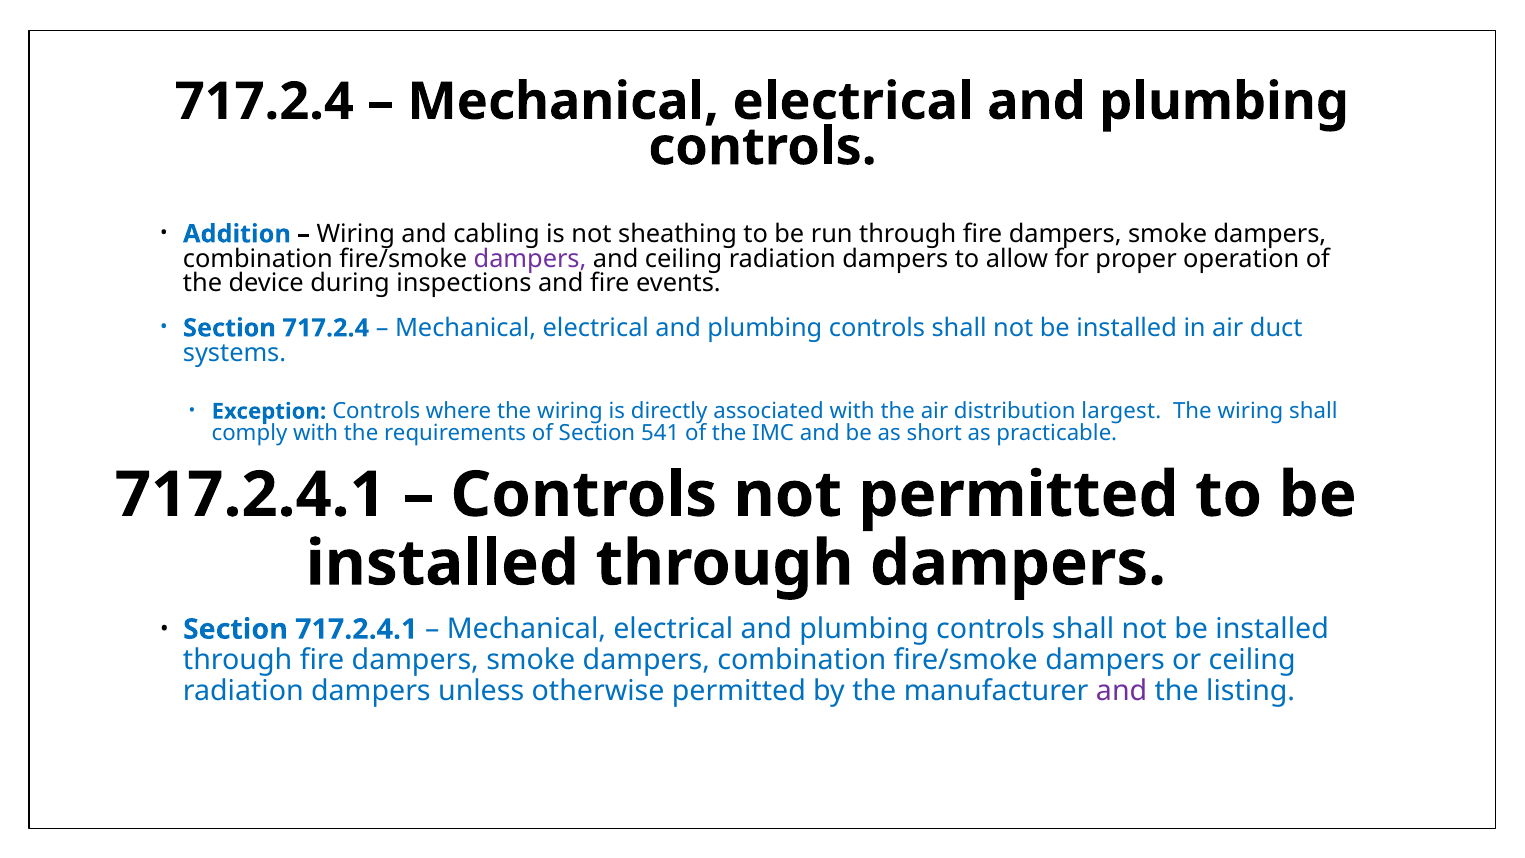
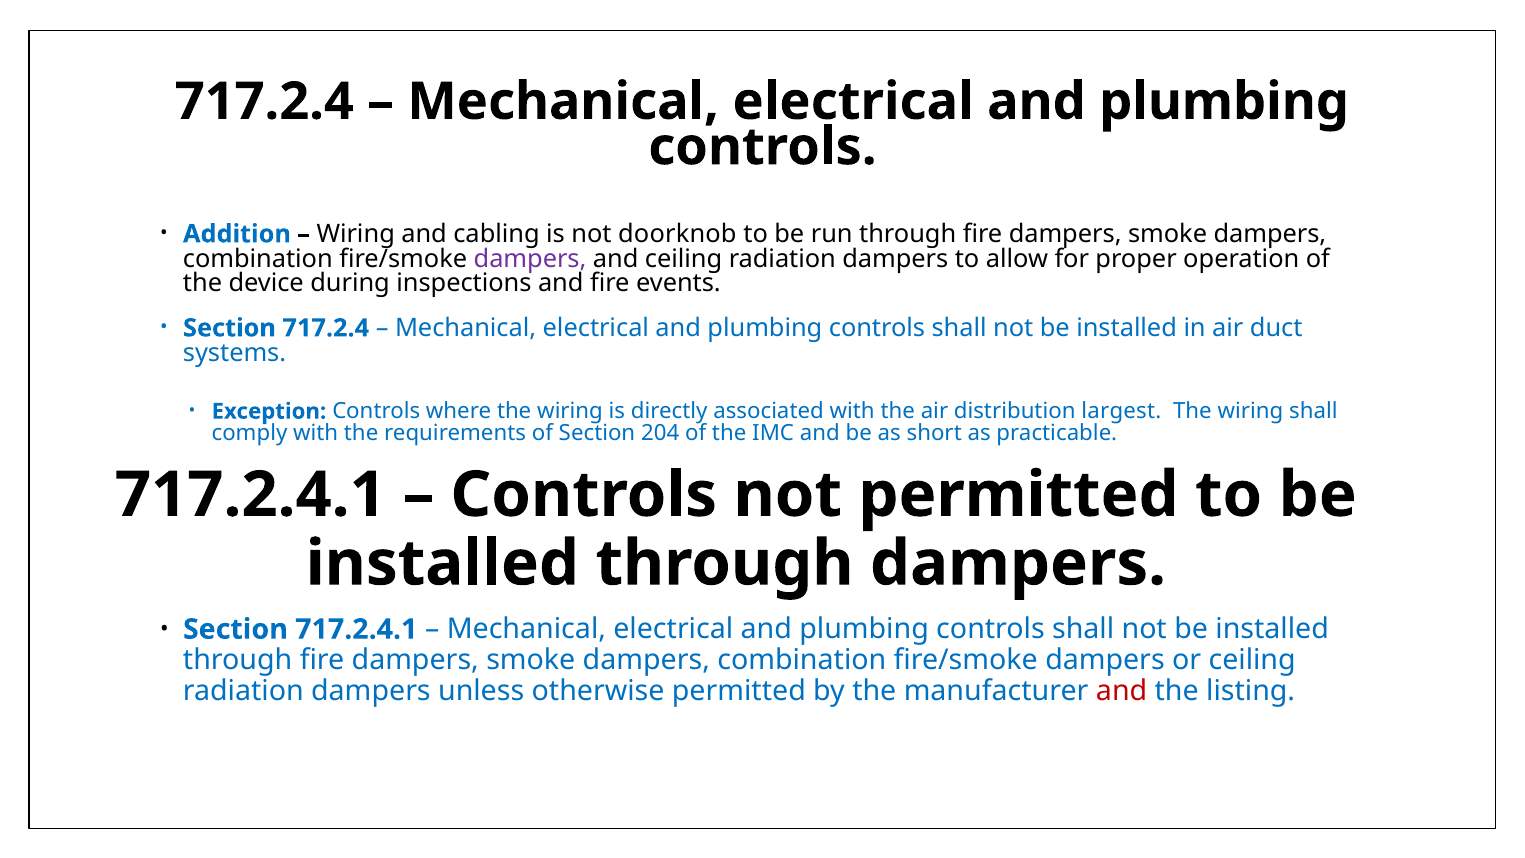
sheathing: sheathing -> doorknob (677, 234)
541: 541 -> 204 (660, 433)
and colour: purple -> red (1122, 691)
